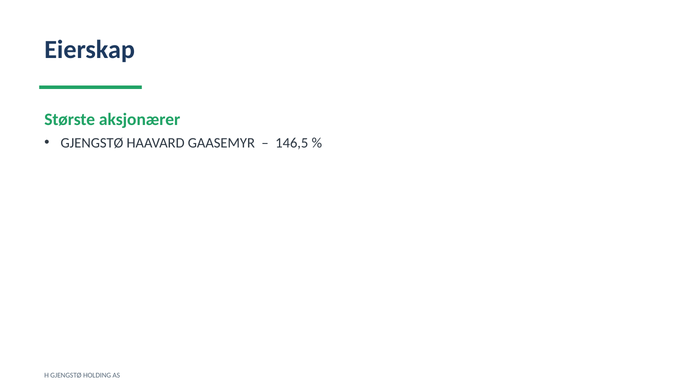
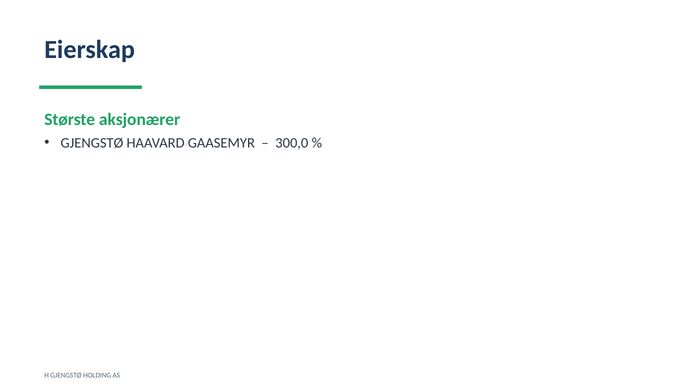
146,5: 146,5 -> 300,0 (292, 143)
